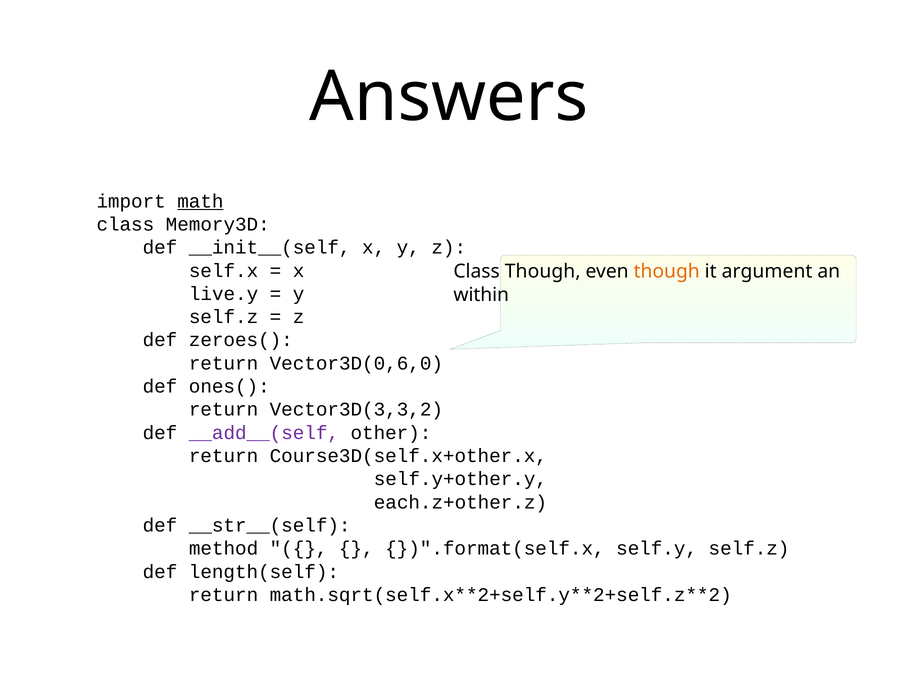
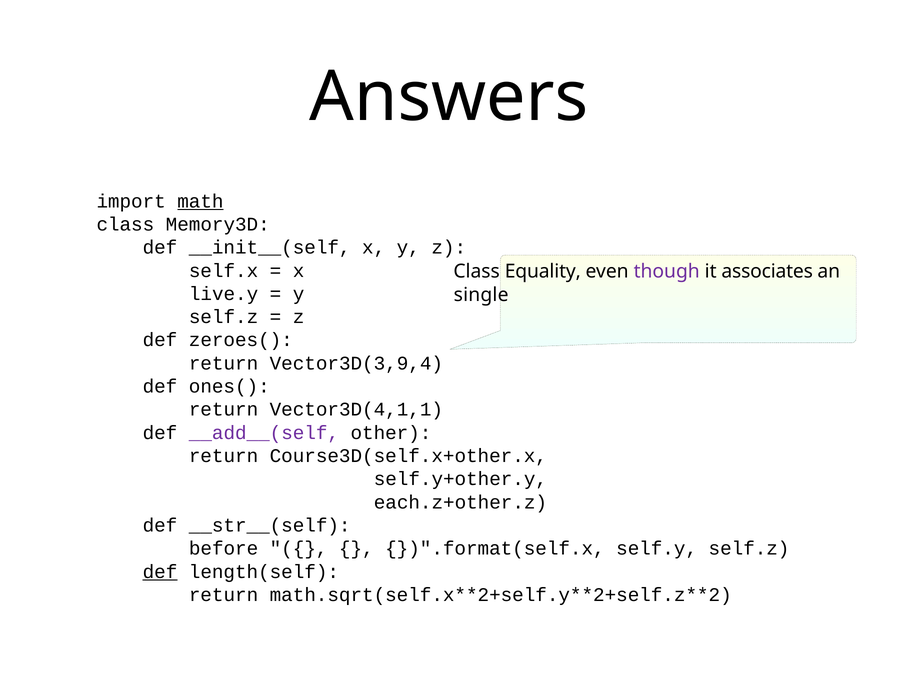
Class Though: Though -> Equality (543, 271)
though colour: orange -> purple (667, 271)
argument: argument -> associates (767, 271)
within: within -> single (481, 294)
Vector3D(0,6,0: Vector3D(0,6,0 -> Vector3D(3,9,4 (356, 363)
Vector3D(3,3,2: Vector3D(3,3,2 -> Vector3D(4,1,1 (356, 409)
method: method -> before (224, 548)
def underline: none -> present (160, 571)
